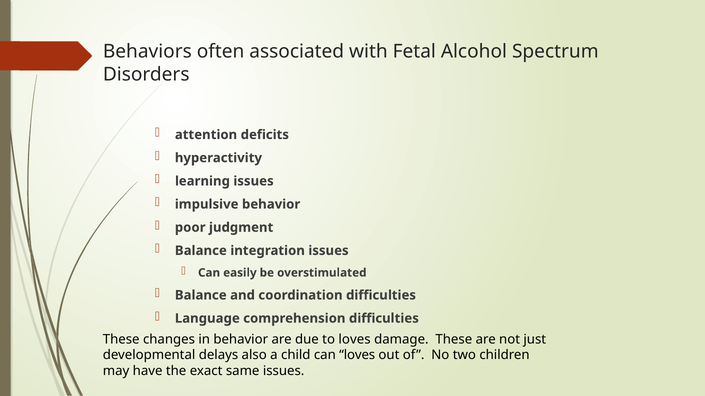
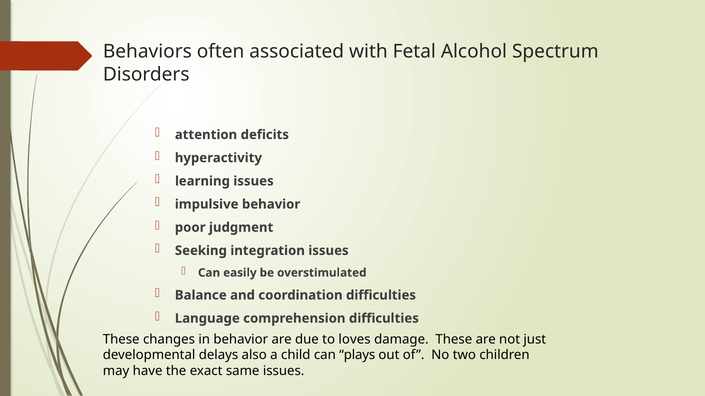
Balance: Balance -> Seeking (201, 251)
can loves: loves -> plays (357, 356)
